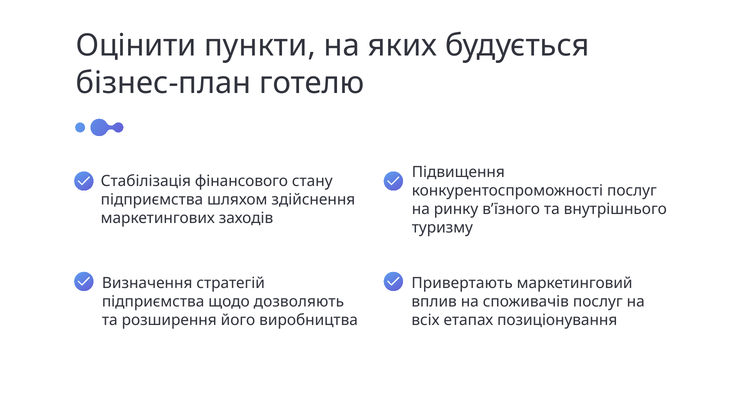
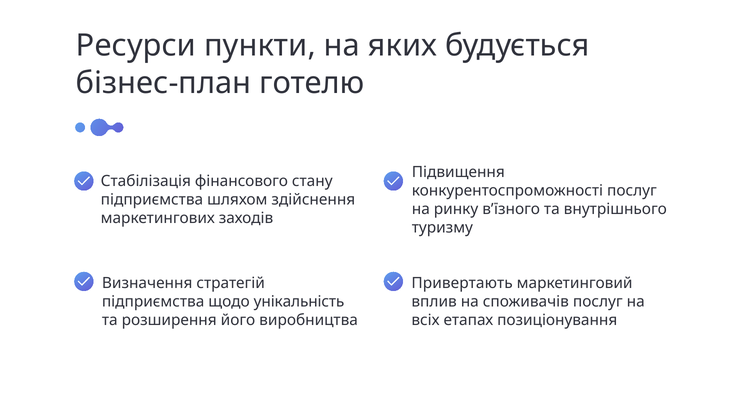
Оцінити: Оцінити -> Ресурси (136, 46)
дозволяють: дозволяють -> унікальність (299, 302)
